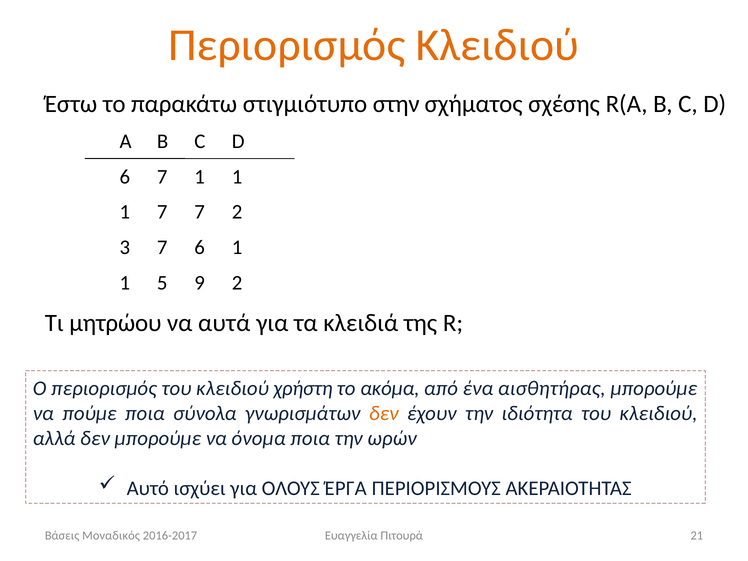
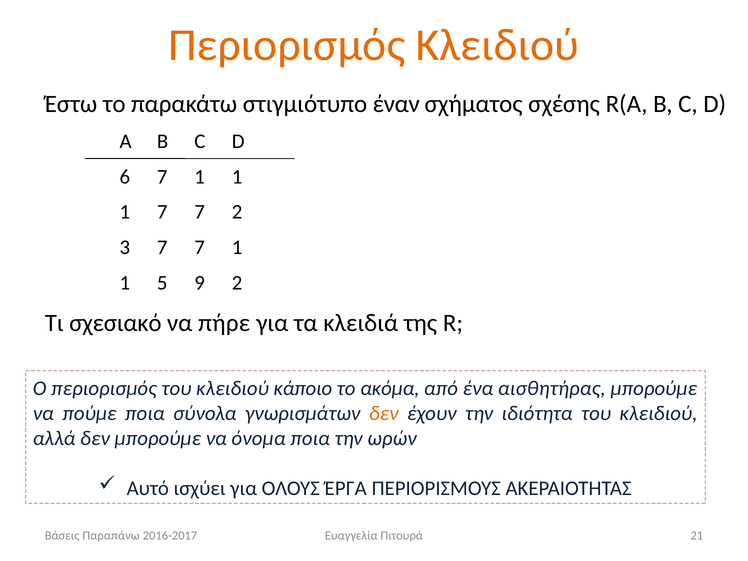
στην: στην -> έναν (396, 104)
3 7 6: 6 -> 7 (200, 247)
μητρώου: μητρώου -> σχεσιακό (115, 323)
αυτά: αυτά -> πήρε (224, 323)
χρήστη: χρήστη -> κάποιο (303, 389)
Μοναδικός: Μοναδικός -> Παραπάνω (111, 536)
